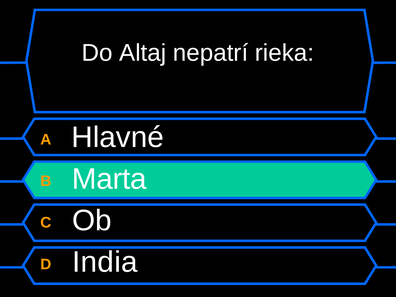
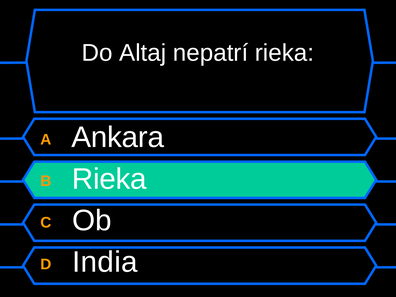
Hlavné: Hlavné -> Ankara (118, 137)
B Marta: Marta -> Rieka (109, 179)
